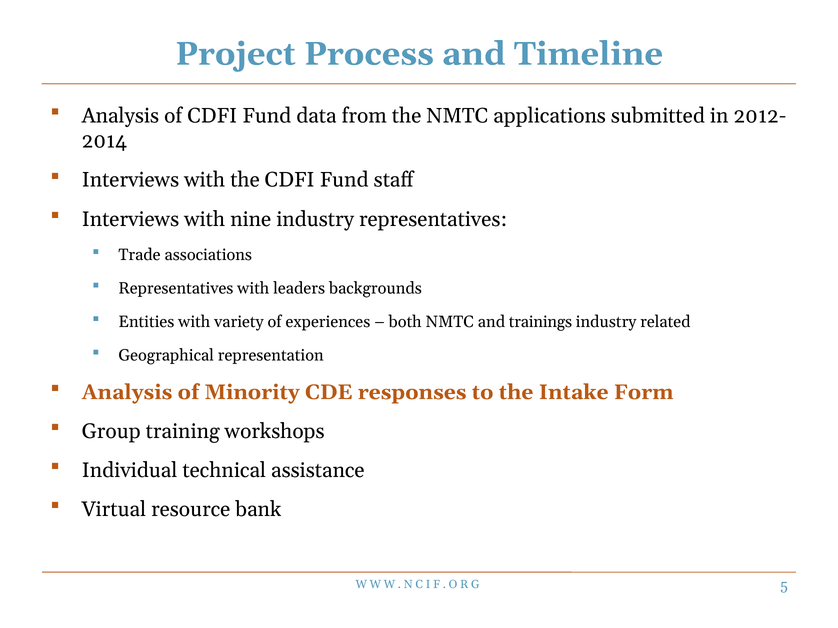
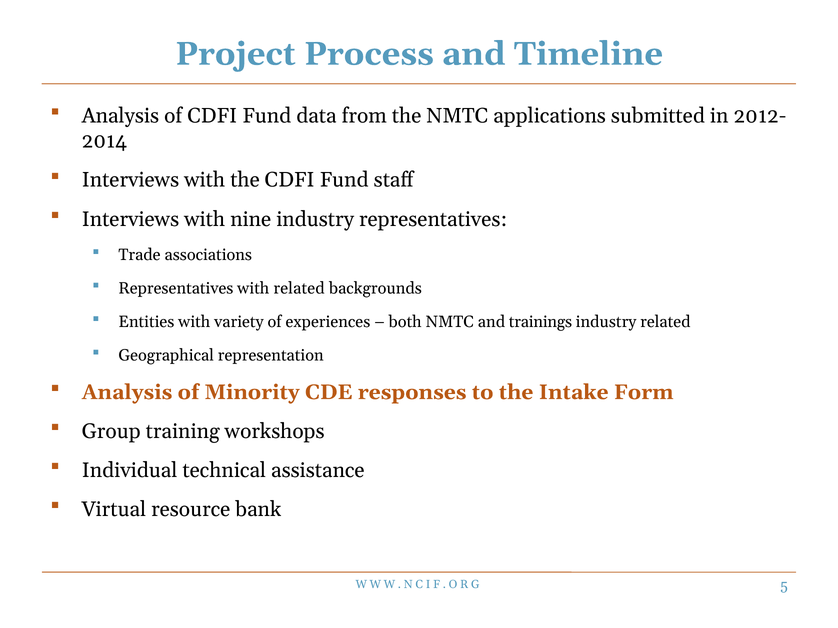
with leaders: leaders -> related (299, 289)
